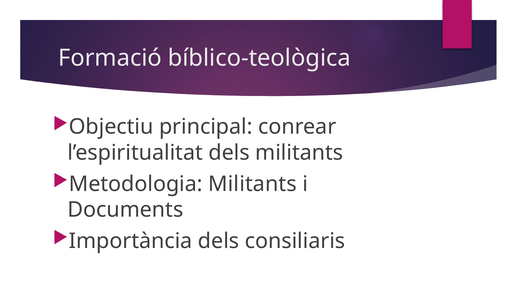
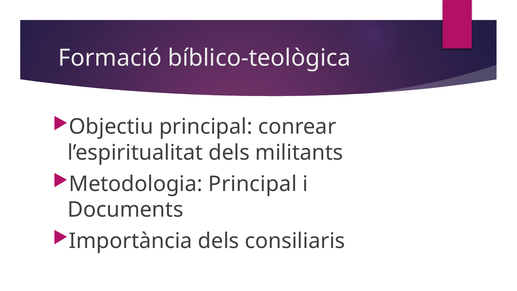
Metodologia Militants: Militants -> Principal (253, 184)
